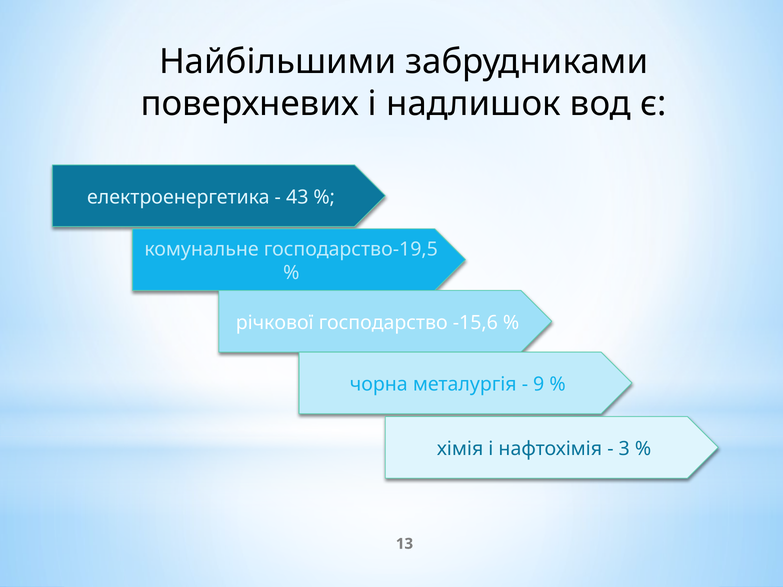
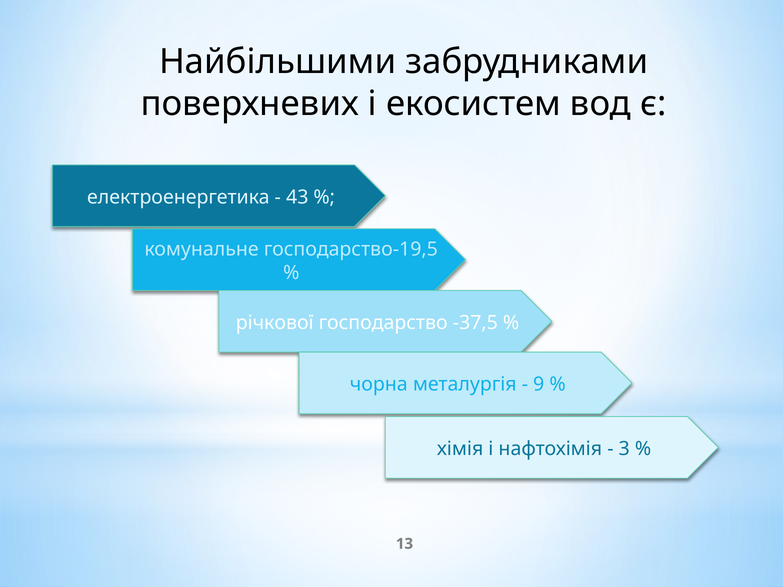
надлишок: надлишок -> екосистем (474, 104)
-15,6: -15,6 -> -37,5 (475, 323)
